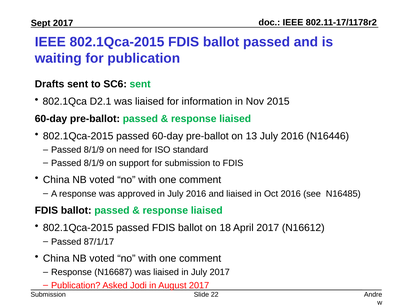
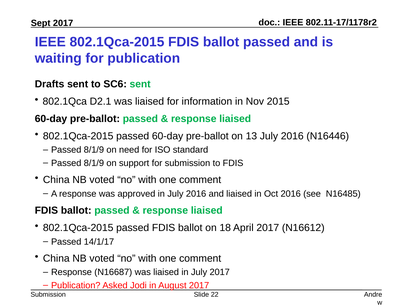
87/1/17: 87/1/17 -> 14/1/17 (99, 242)
